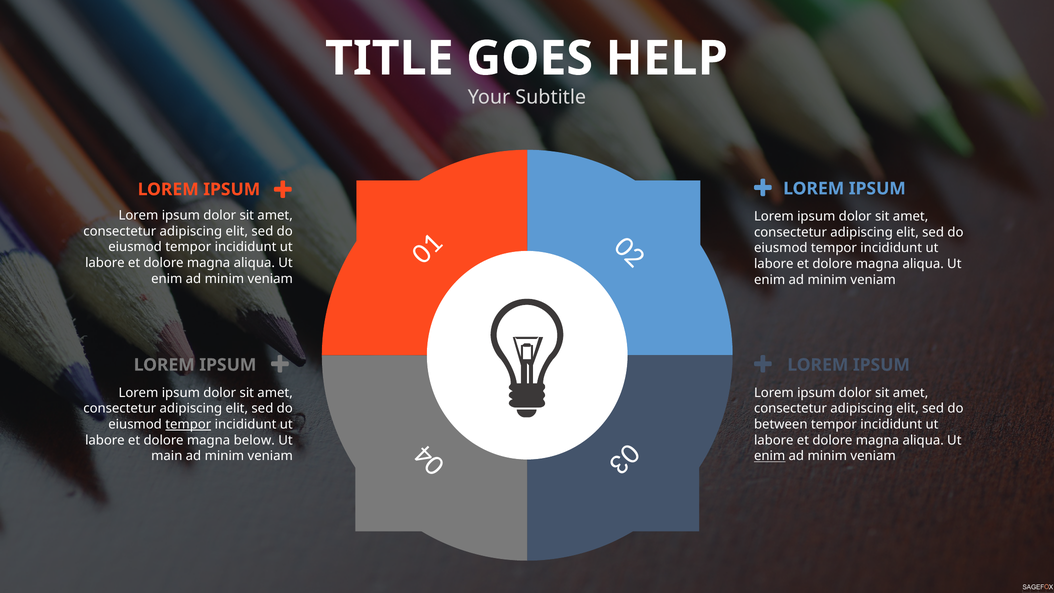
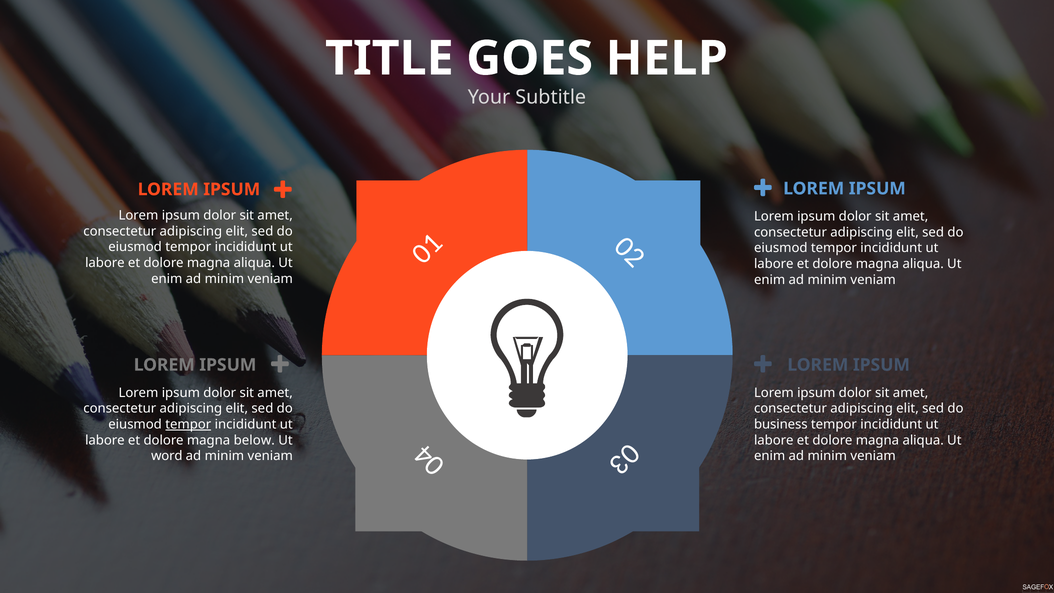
between: between -> business (781, 424)
main: main -> word (167, 456)
enim underline: present -> none (770, 456)
